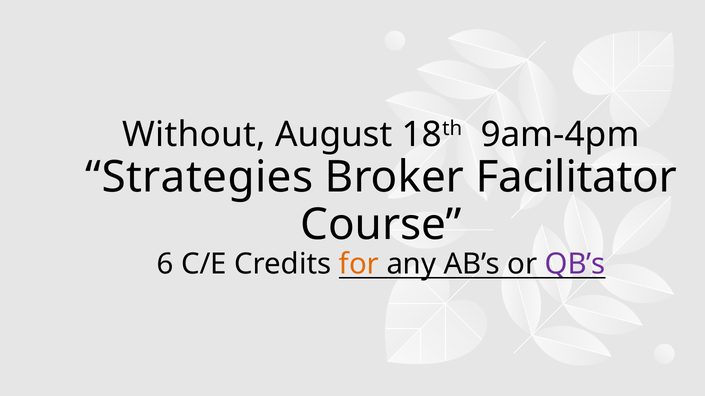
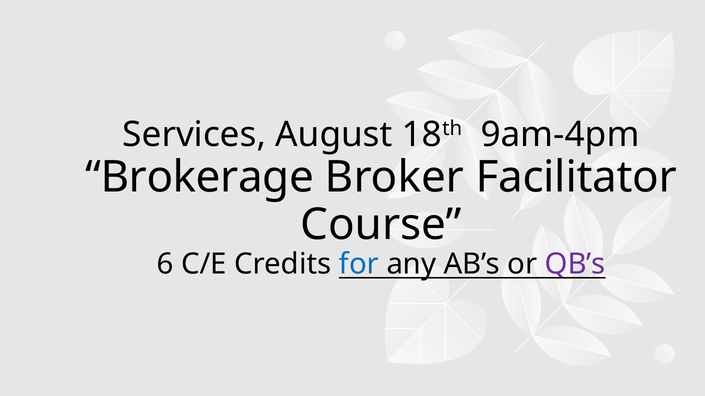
Without: Without -> Services (194, 135)
Strategies: Strategies -> Brokerage (200, 177)
for colour: orange -> blue (359, 265)
